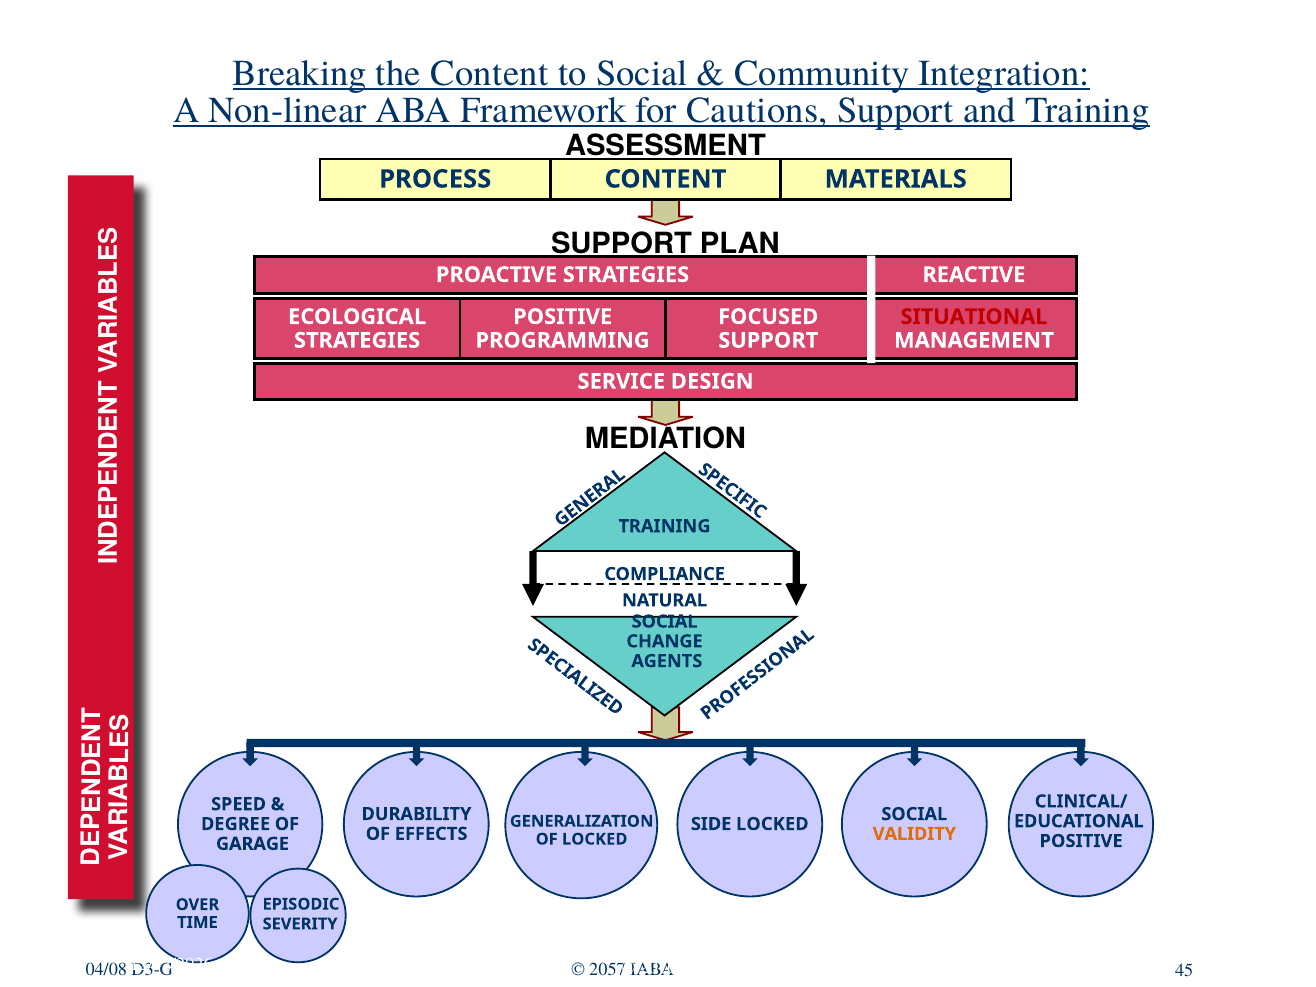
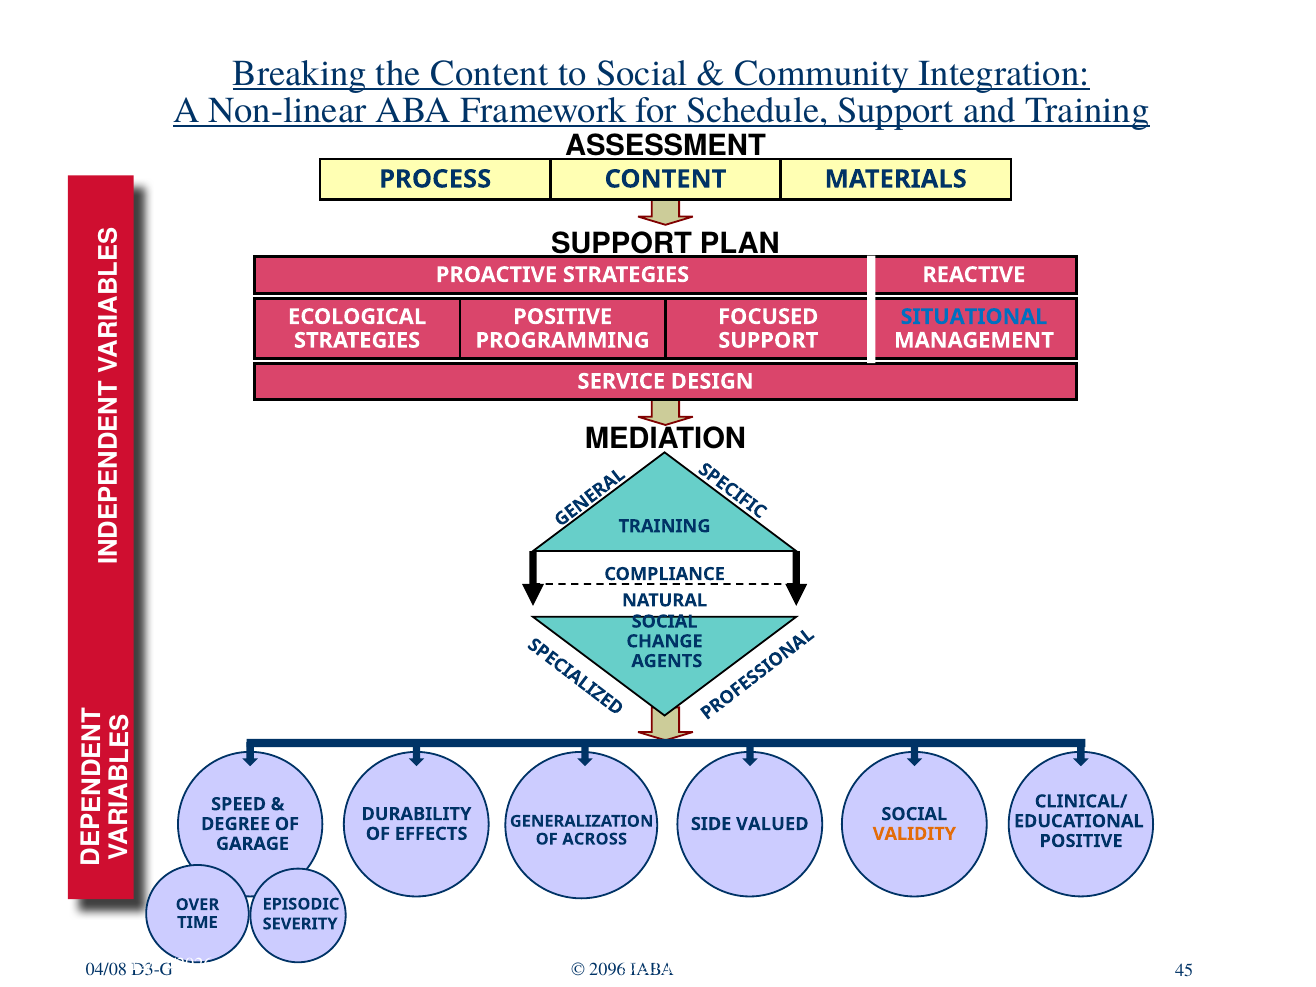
Cautions: Cautions -> Schedule (757, 110)
SITUATIONAL colour: red -> blue (974, 317)
SIDE LOCKED: LOCKED -> VALUED (772, 824)
OF LOCKED: LOCKED -> ACROSS (595, 839)
2057: 2057 -> 2096 (608, 969)
